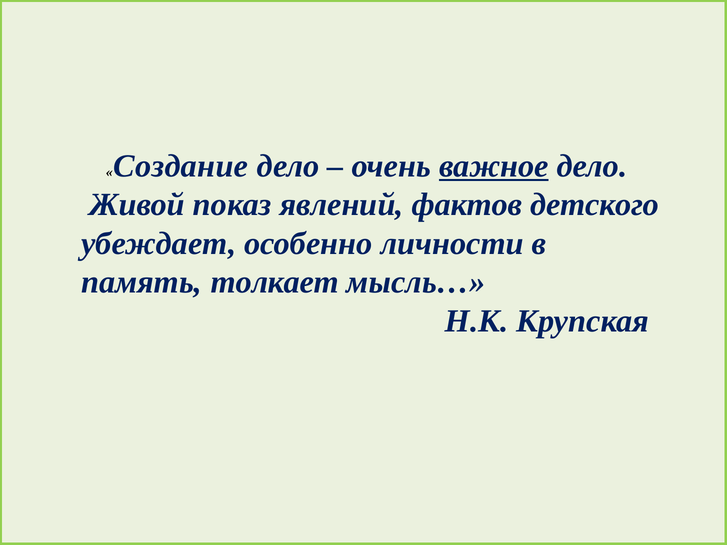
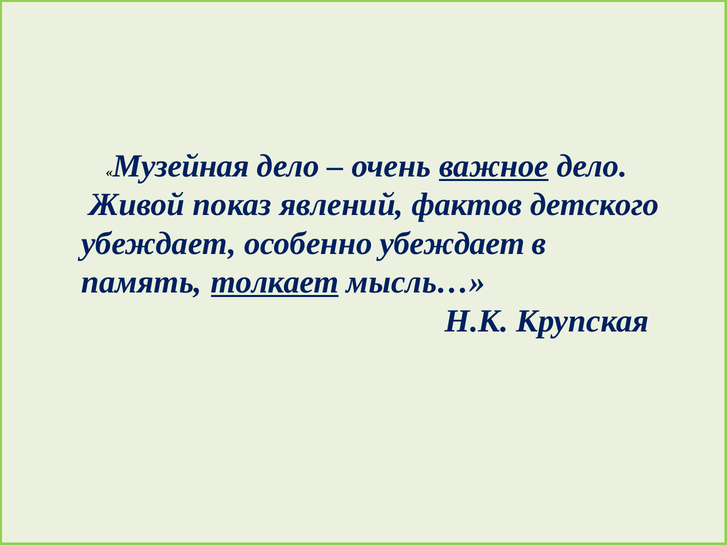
Создание: Создание -> Музейная (181, 166)
особенно личности: личности -> убеждает (452, 244)
толкает underline: none -> present (275, 282)
